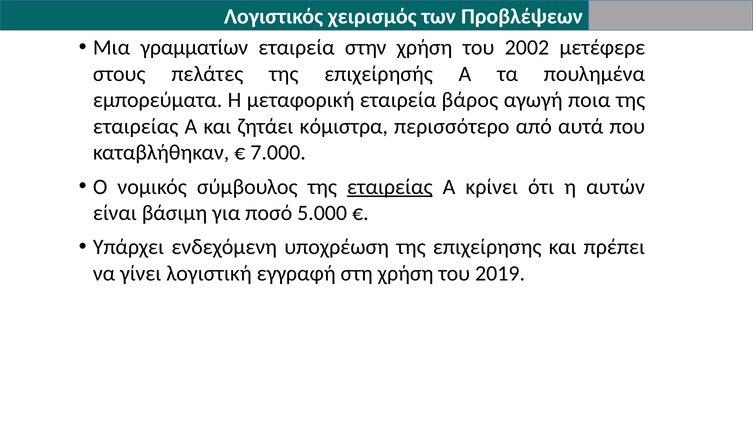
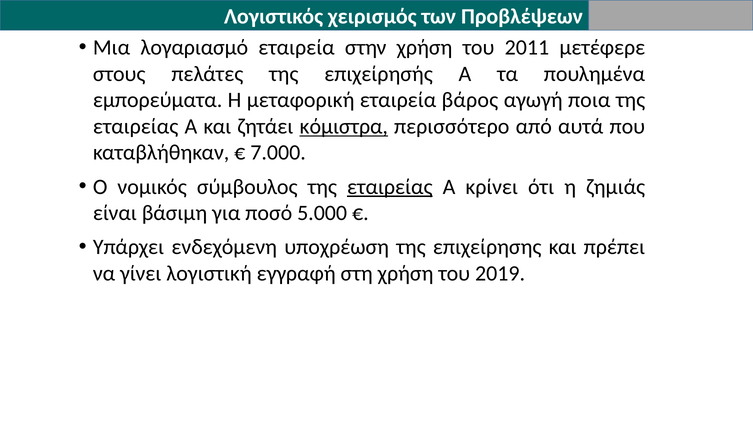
γραμματίων: γραμματίων -> λογαριασμό (194, 48)
2002: 2002 -> 2011 (527, 48)
κόμιστρα underline: none -> present (344, 127)
αυτών: αυτών -> ζημιάς (616, 187)
